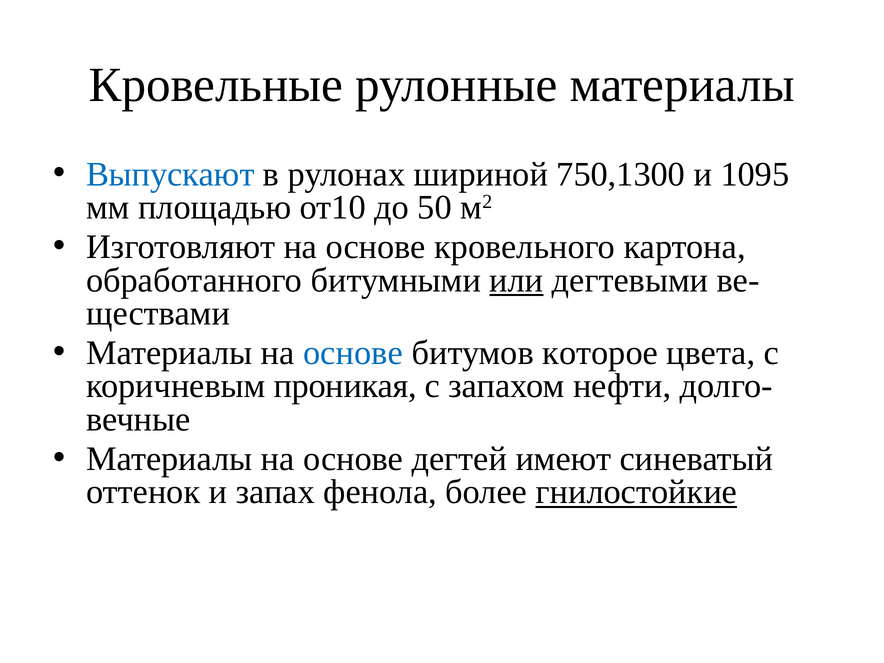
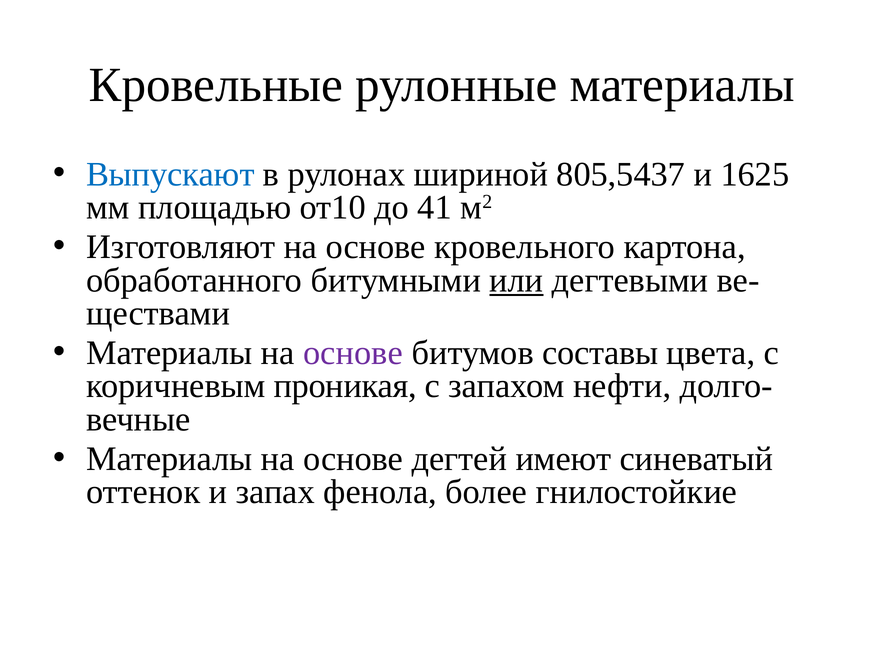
750,1300: 750,1300 -> 805,5437 (621, 174)
1095: 1095 -> 1625 (755, 174)
50: 50 -> 41 (435, 207)
основе colour: blue -> purple (353, 353)
которое: которое -> составы (600, 353)
гнилостойкие underline: present -> none (636, 492)
